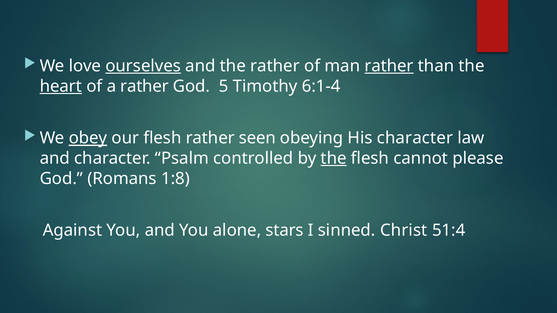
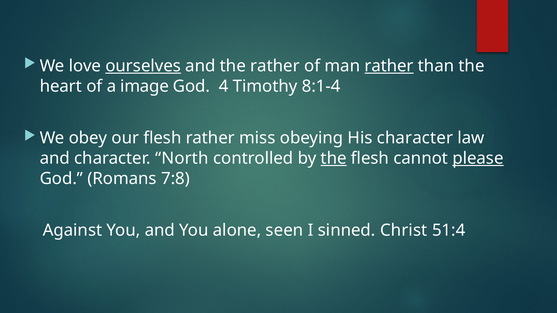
heart underline: present -> none (61, 86)
a rather: rather -> image (145, 86)
5: 5 -> 4 (224, 86)
6:1-4: 6:1-4 -> 8:1-4 (321, 86)
obey underline: present -> none (88, 138)
seen: seen -> miss (257, 138)
Psalm: Psalm -> North (182, 158)
please underline: none -> present (478, 158)
1:8: 1:8 -> 7:8 (175, 179)
stars: stars -> seen (285, 231)
